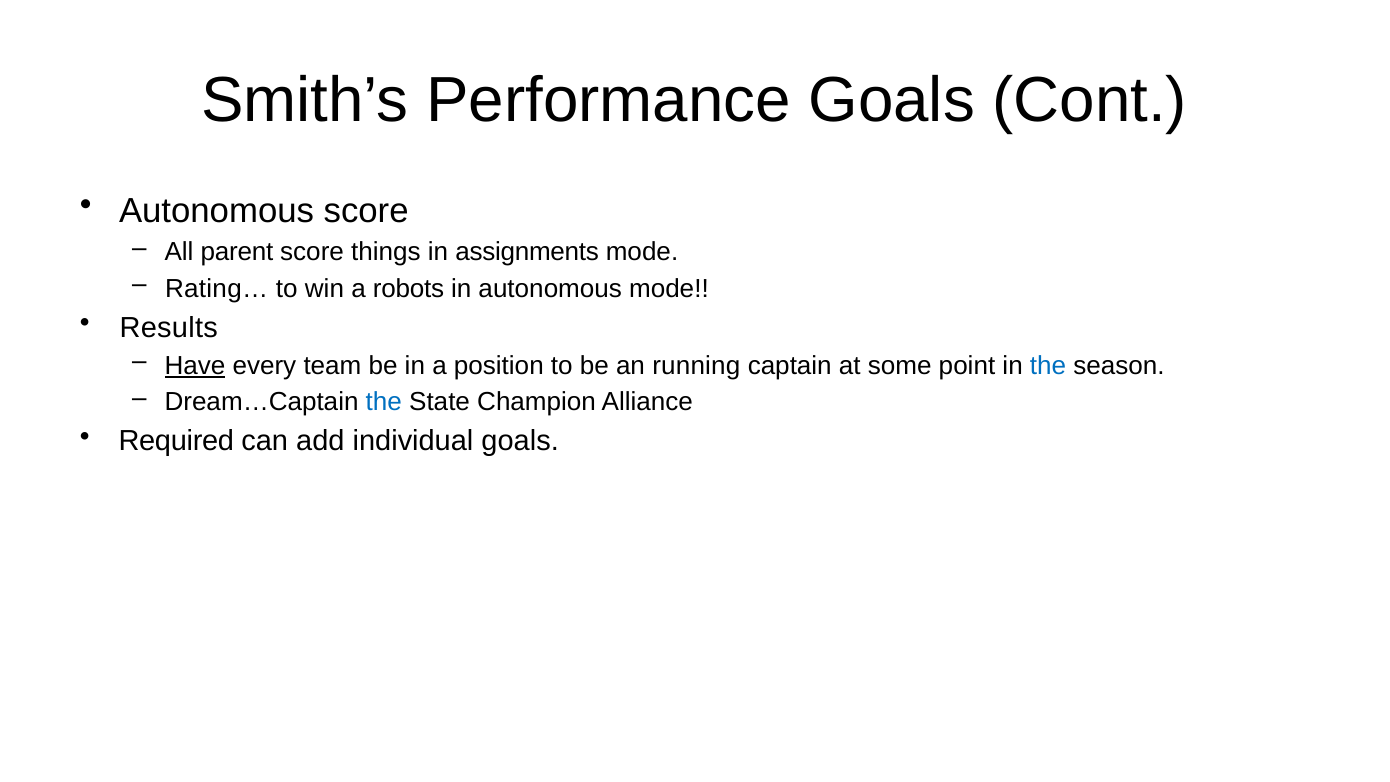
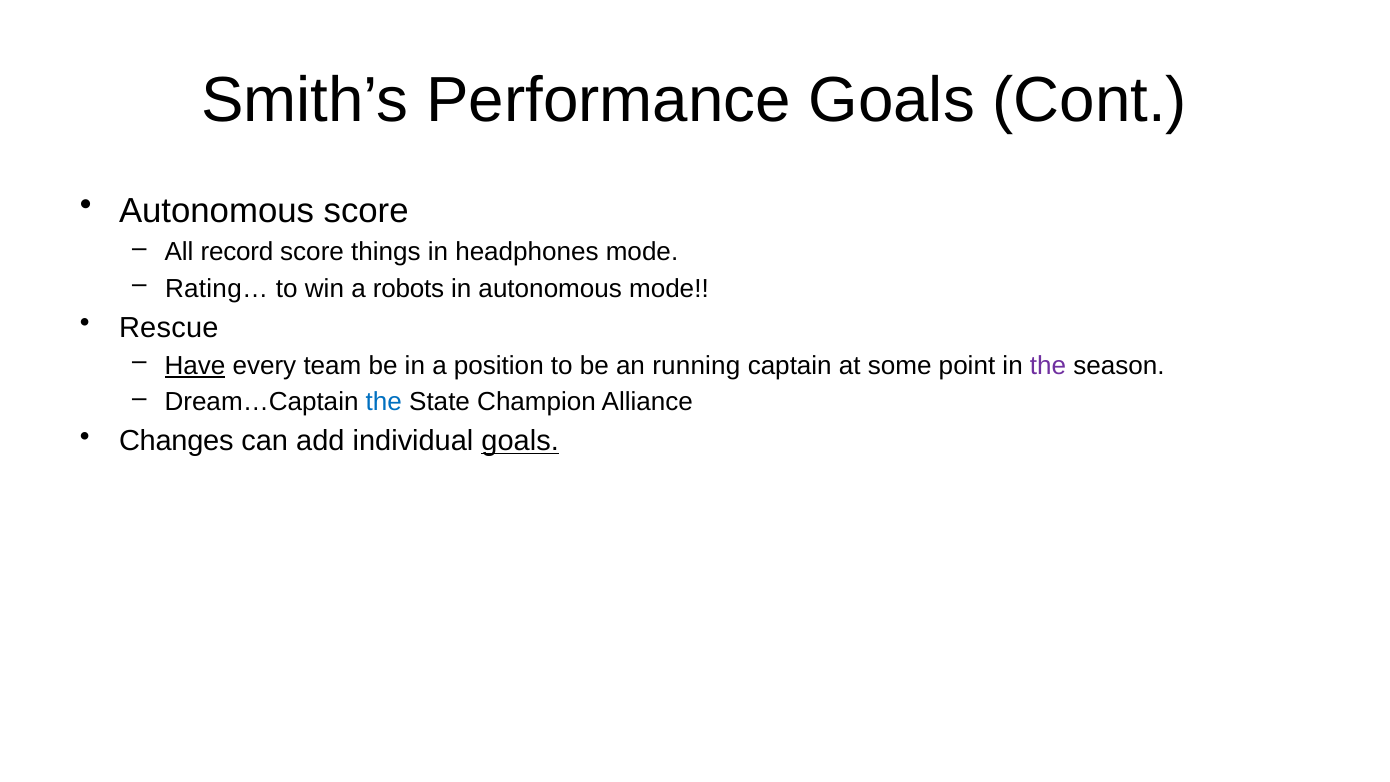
parent: parent -> record (237, 252)
assignments: assignments -> headphones (527, 252)
Results: Results -> Rescue (169, 328)
the colour: blue -> purple (1048, 366)
Required: Required -> Changes (176, 441)
goals underline: none -> present (520, 441)
